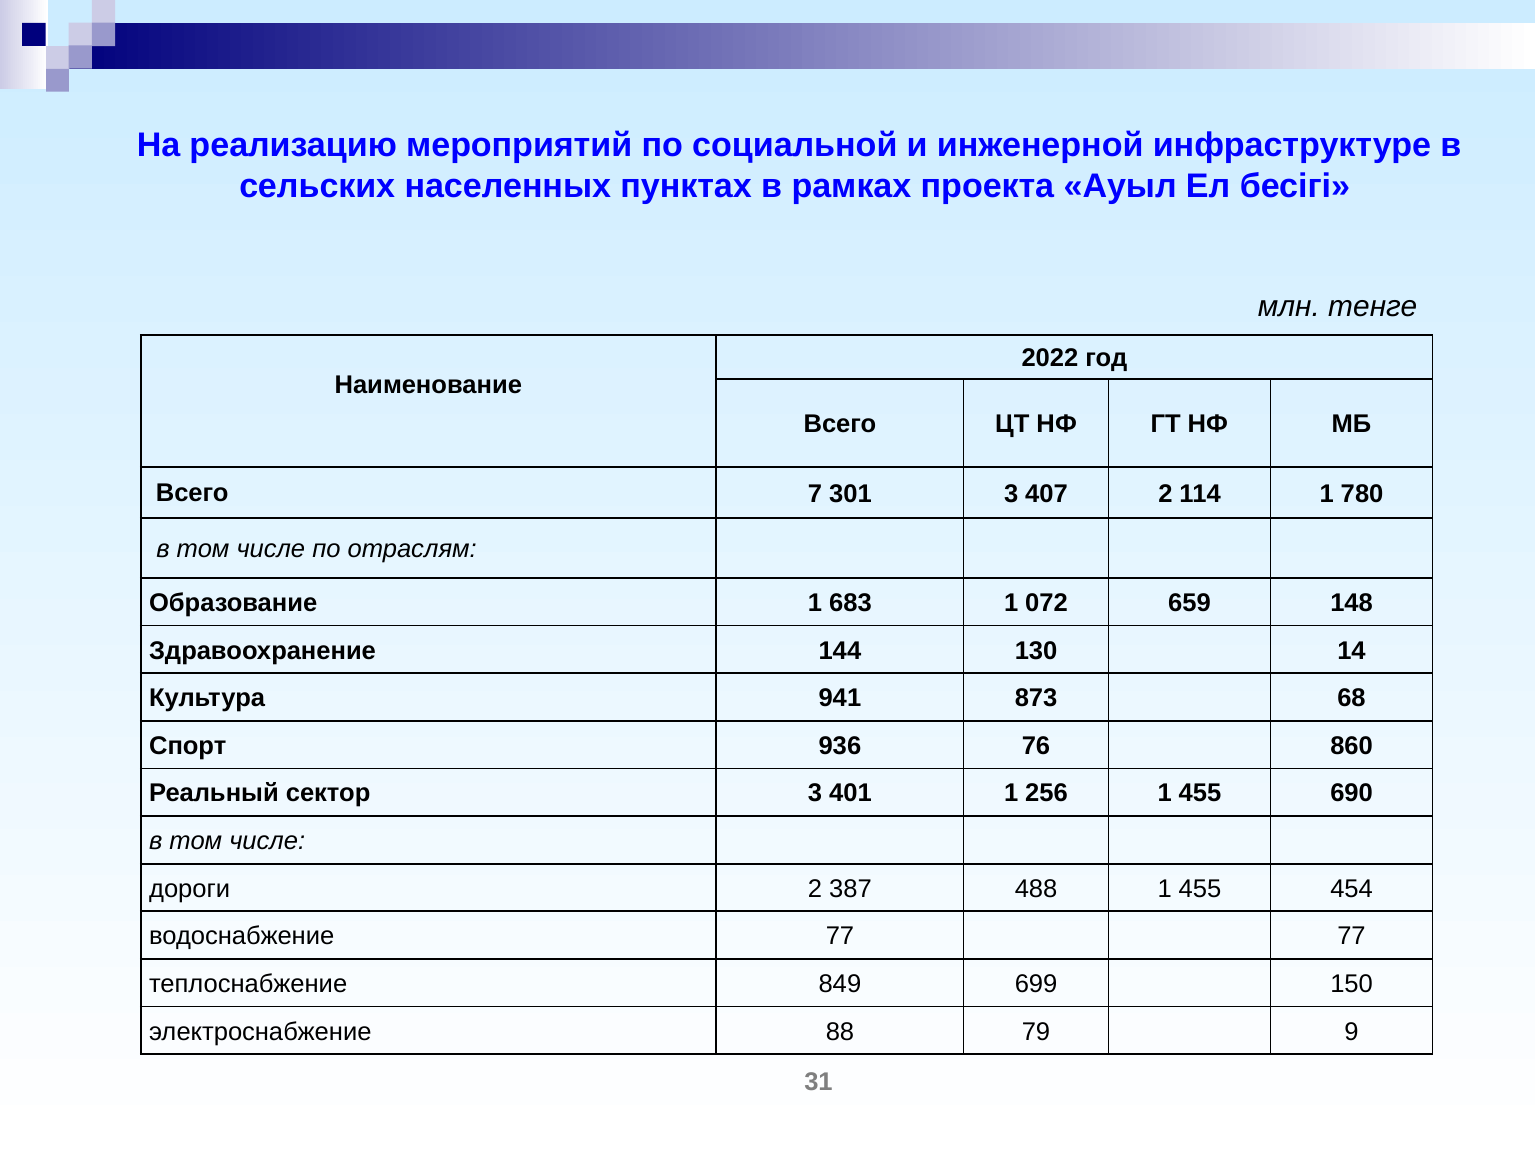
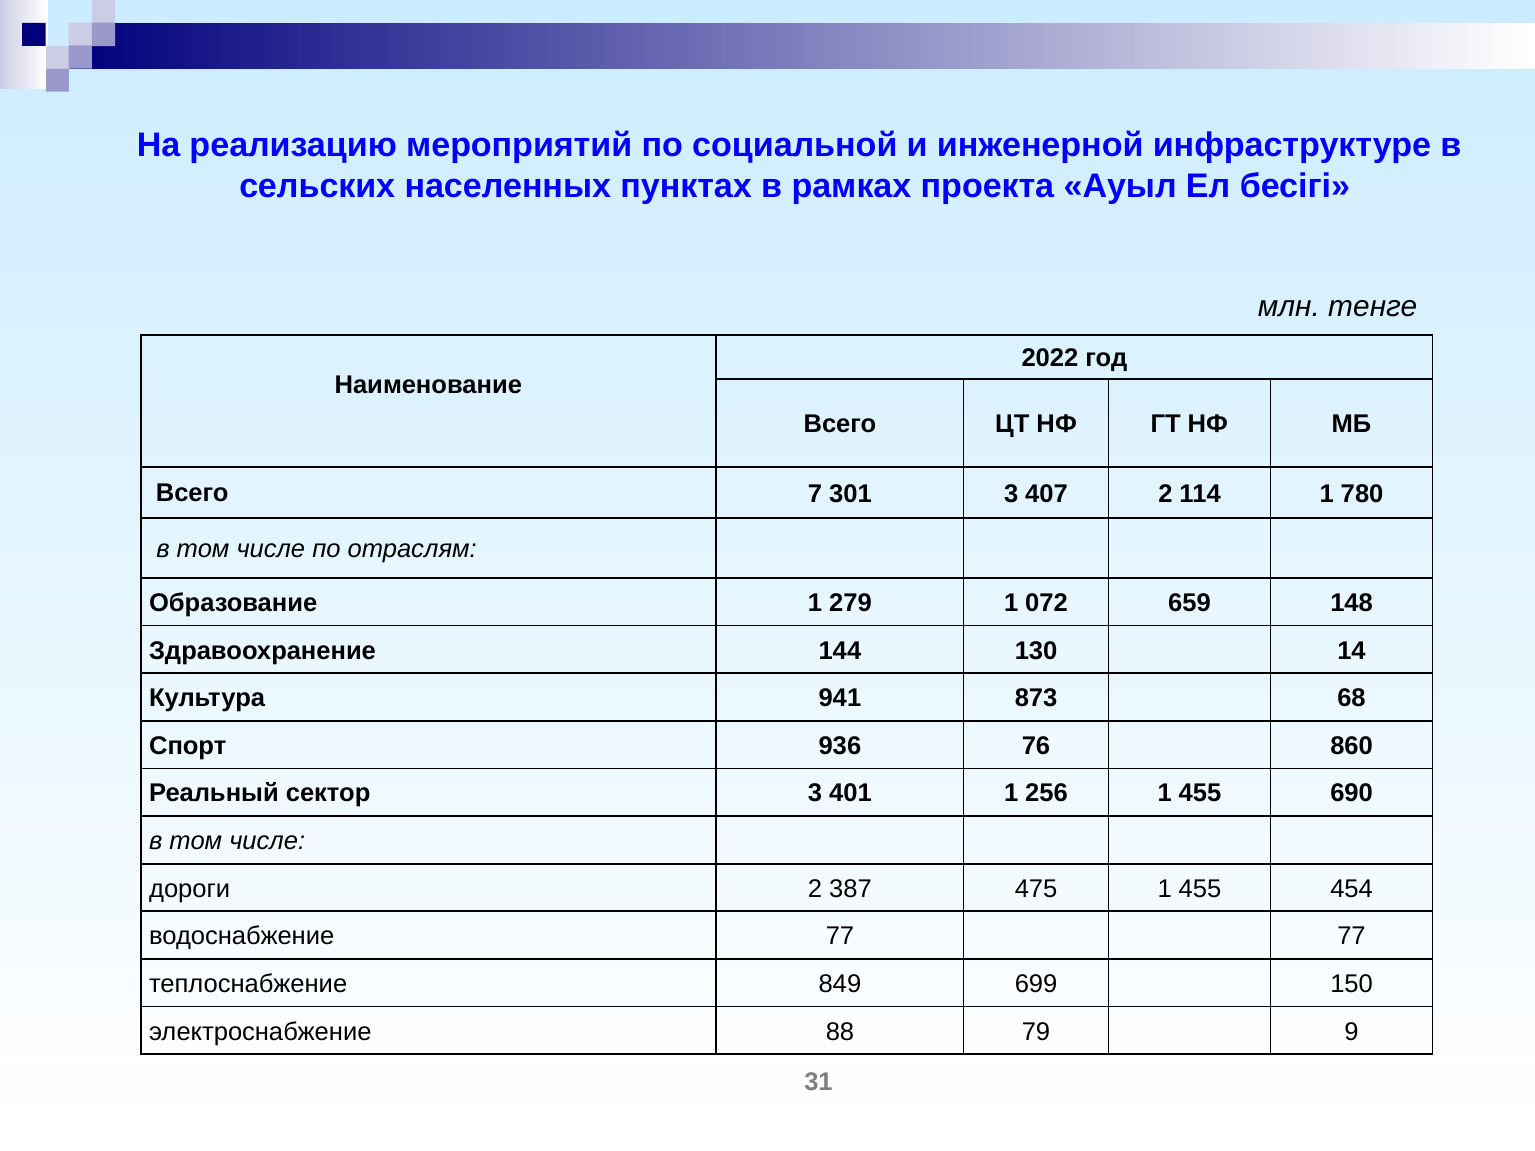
683: 683 -> 279 (850, 603)
488: 488 -> 475 (1036, 889)
